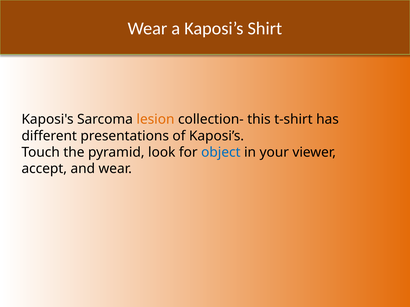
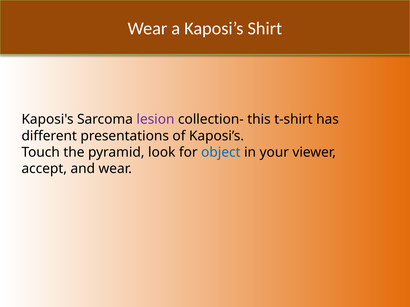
lesion colour: orange -> purple (155, 120)
